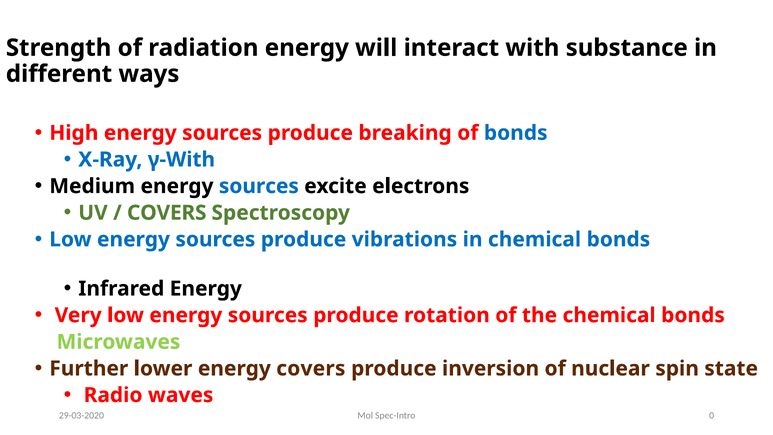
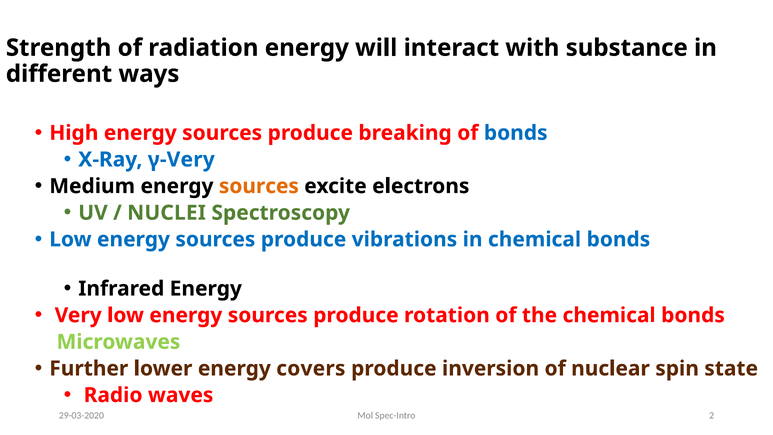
γ-With: γ-With -> γ-Very (181, 160)
sources colour: blue -> orange (259, 186)
COVERS: COVERS -> NUCLEI (167, 213)
0: 0 -> 2 (712, 415)
